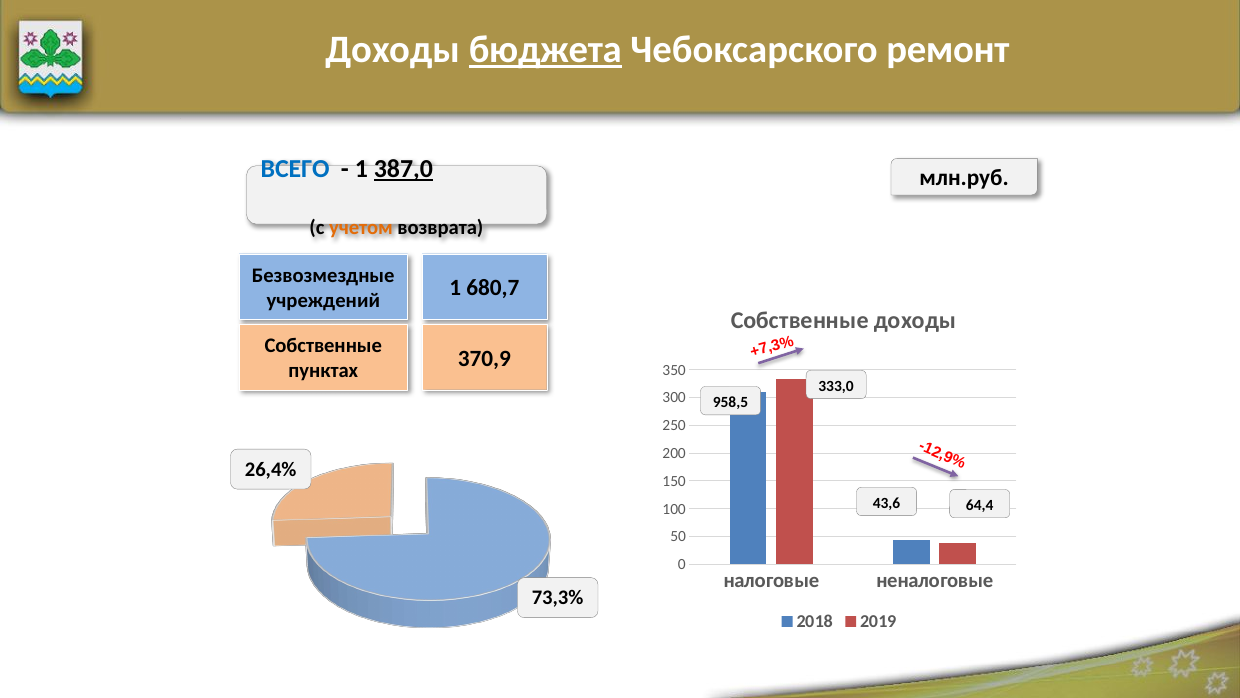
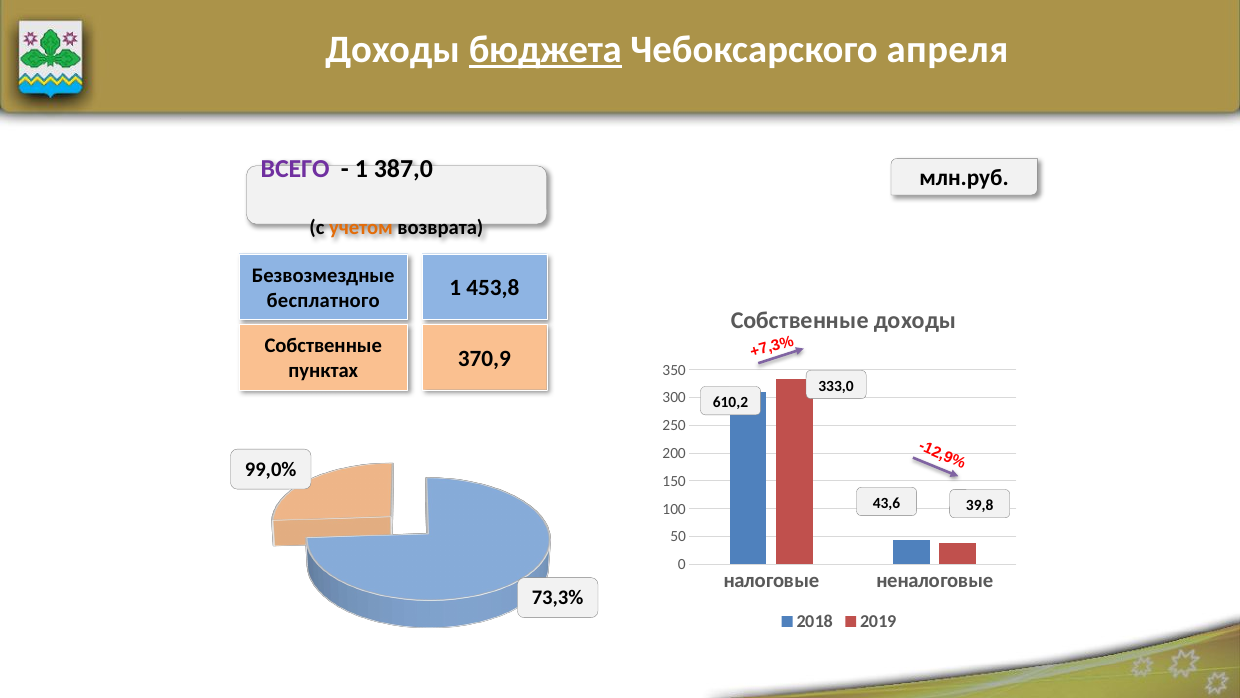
ремонт: ремонт -> апреля (948, 50)
ВСЕГО colour: blue -> purple (295, 169)
387,0 underline: present -> none (403, 169)
680,7: 680,7 -> 453,8 (493, 288)
учреждений: учреждений -> бесплатного (323, 300)
958,5: 958,5 -> 610,2 (730, 403)
26,4%: 26,4% -> 99,0% (271, 469)
64,4: 64,4 -> 39,8 (980, 505)
